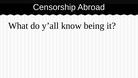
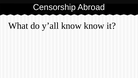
know being: being -> know (94, 26)
